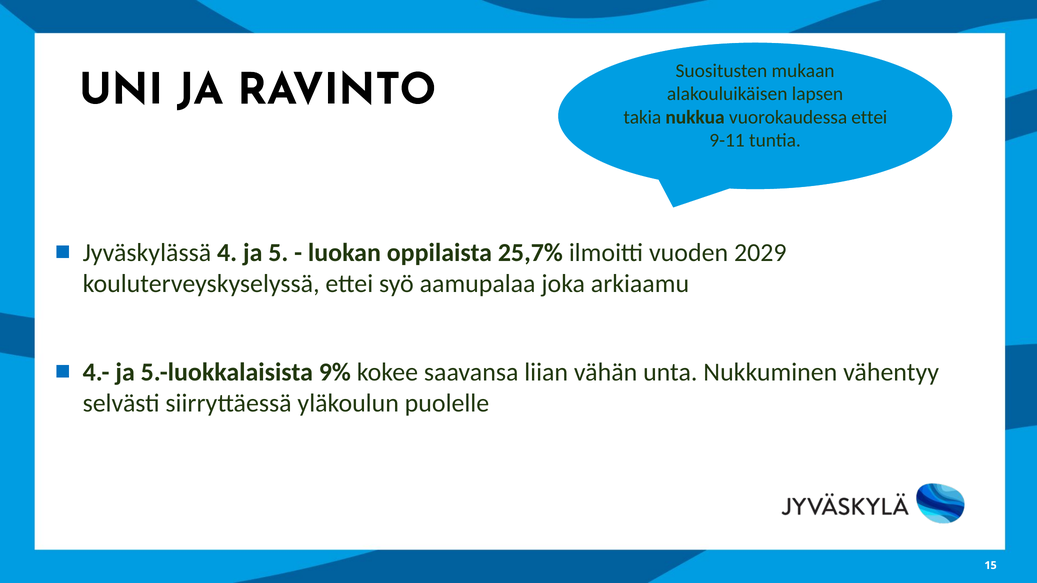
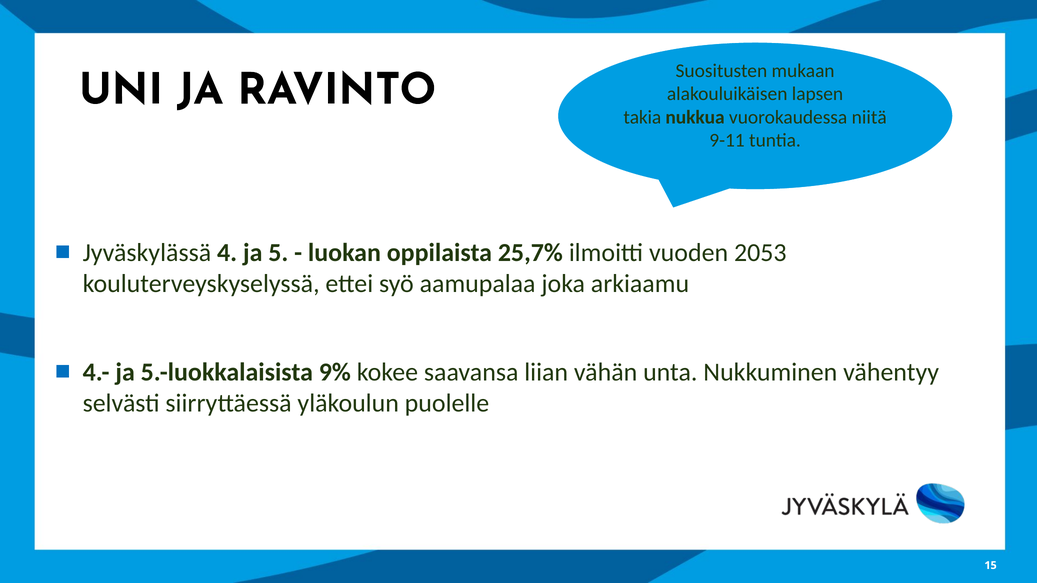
vuorokaudessa ettei: ettei -> niitä (869, 117)
2029: 2029 -> 2053 (760, 253)
